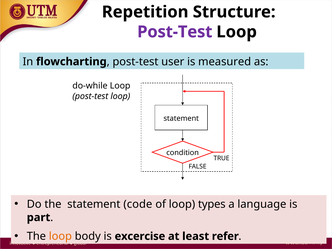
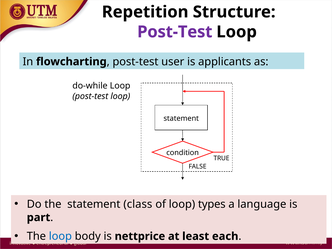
measured: measured -> applicants (225, 62)
code: code -> class (138, 204)
loop colour: orange -> blue (60, 236)
excercise: excercise -> nettprice (140, 236)
refer: refer -> each (225, 236)
